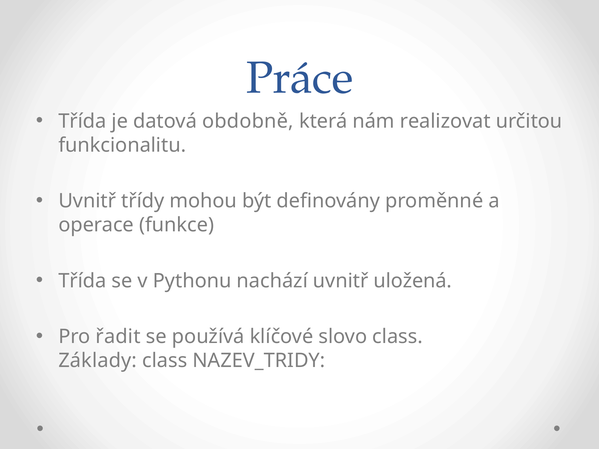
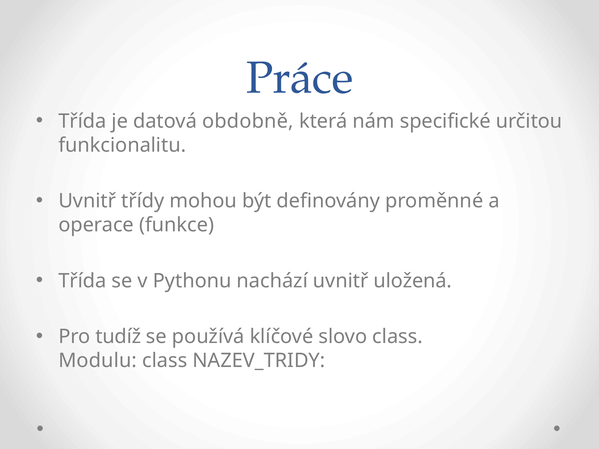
realizovat: realizovat -> specifické (445, 121)
řadit: řadit -> tudíž (118, 337)
Základy: Základy -> Modulu (98, 361)
